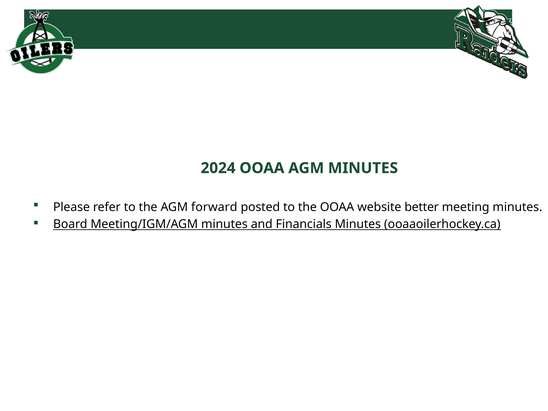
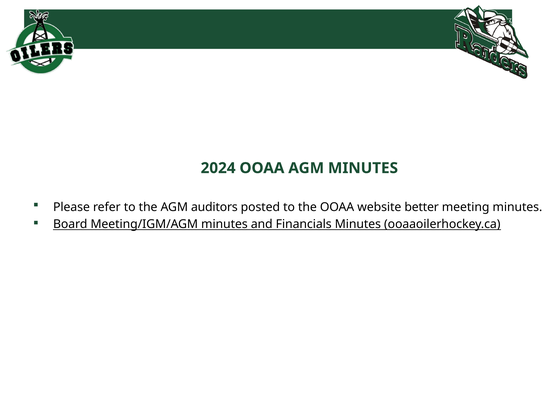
forward: forward -> auditors (214, 207)
